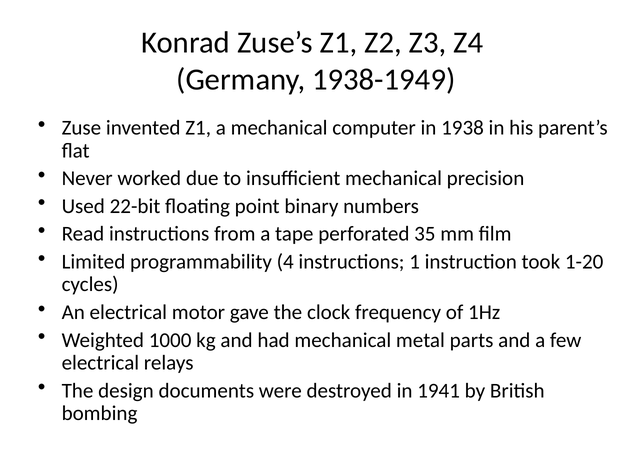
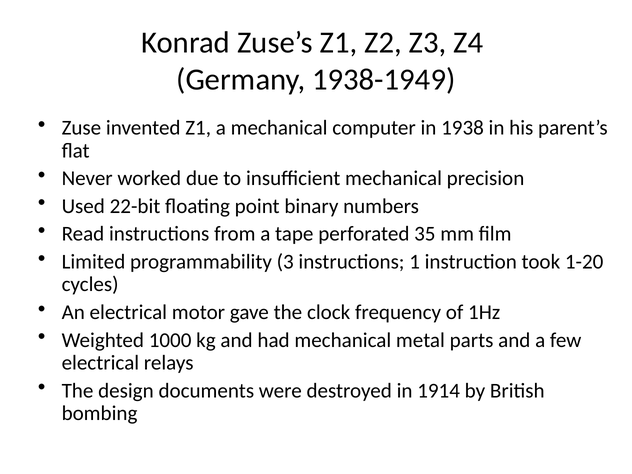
4: 4 -> 3 (285, 262)
1941: 1941 -> 1914 (439, 391)
